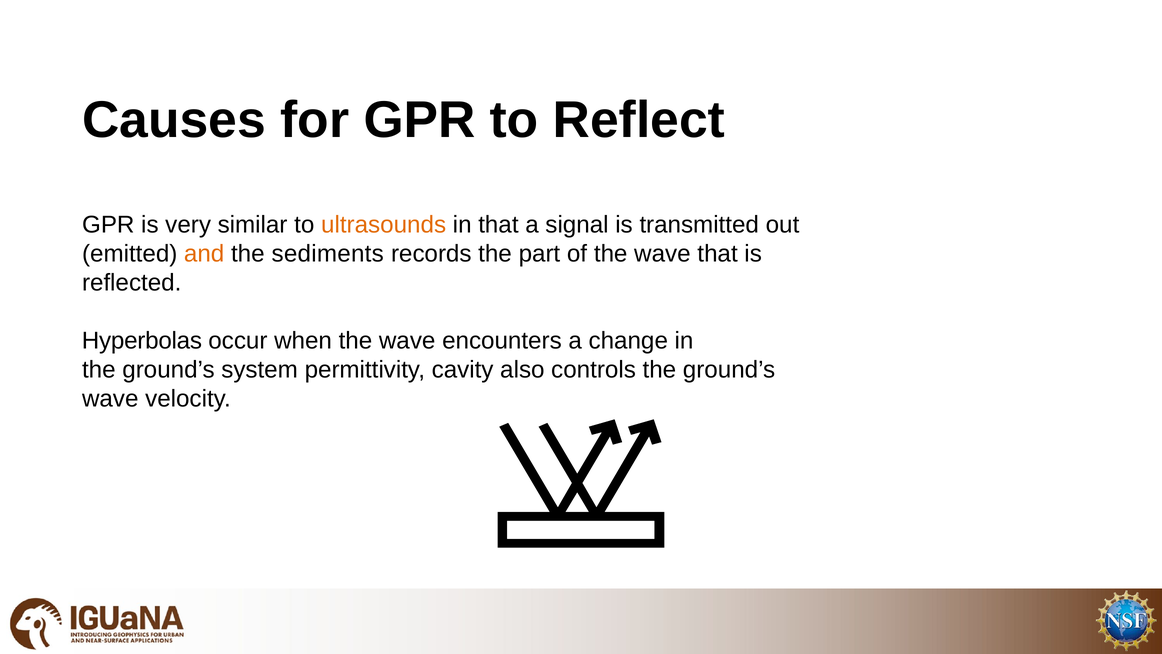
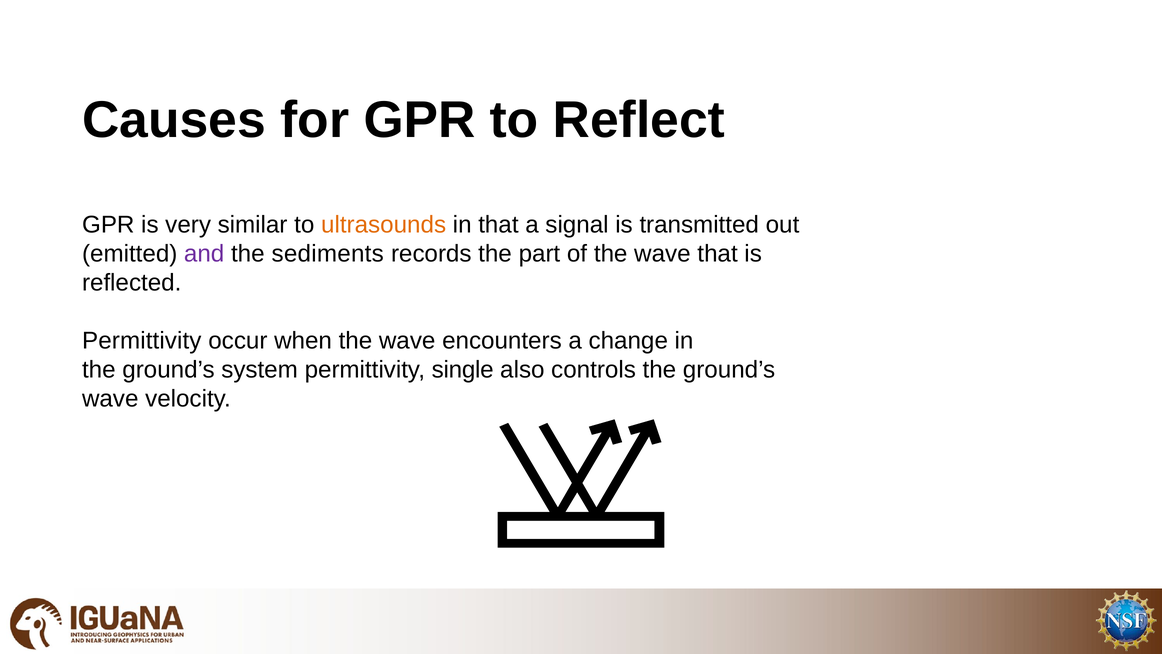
and colour: orange -> purple (204, 254)
Hyperbolas: Hyperbolas -> Permittivity (142, 341)
cavity: cavity -> single (463, 370)
